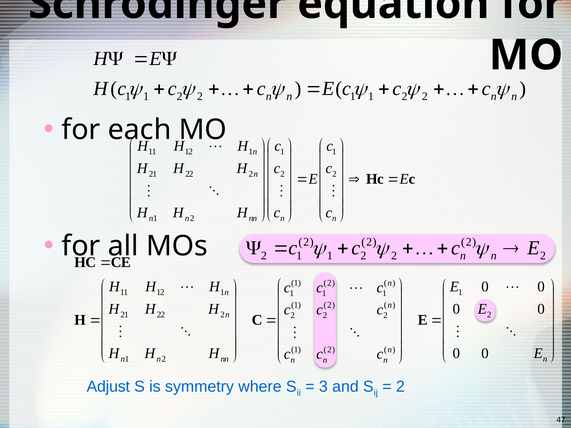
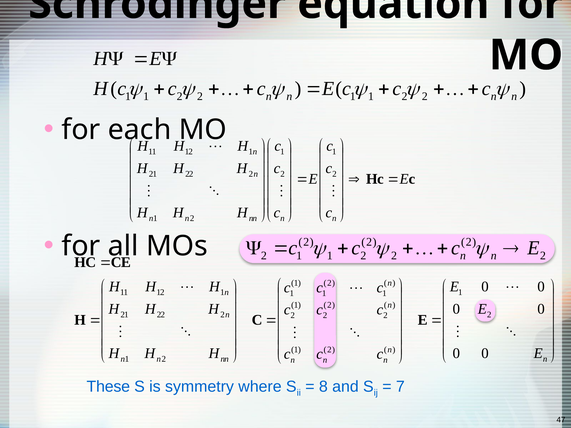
Adjust: Adjust -> These (108, 387)
3: 3 -> 8 (323, 387)
2: 2 -> 7 (400, 387)
